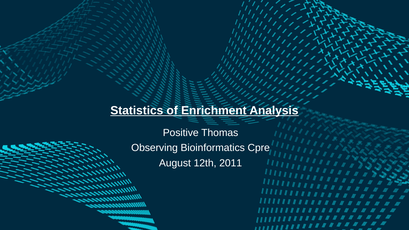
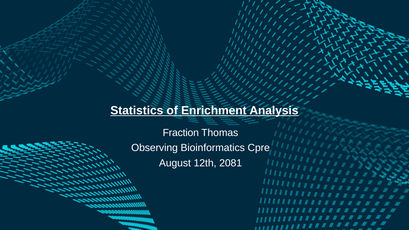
Positive: Positive -> Fraction (181, 133)
2011: 2011 -> 2081 (231, 163)
